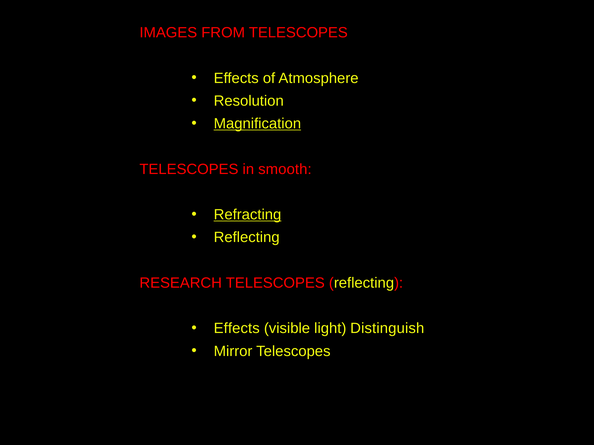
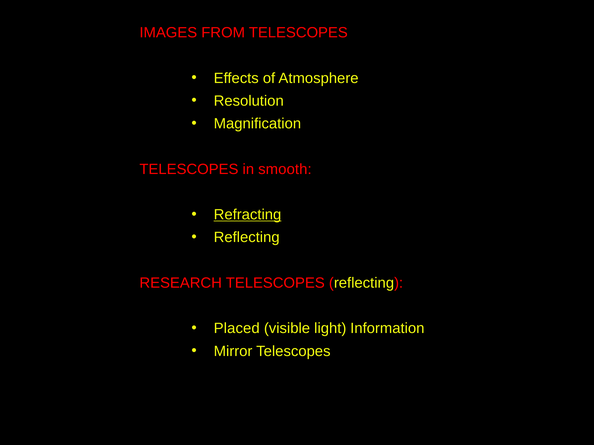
Magnification underline: present -> none (257, 124)
Effects: Effects -> Placed (237, 329)
Distinguish: Distinguish -> Information (387, 329)
